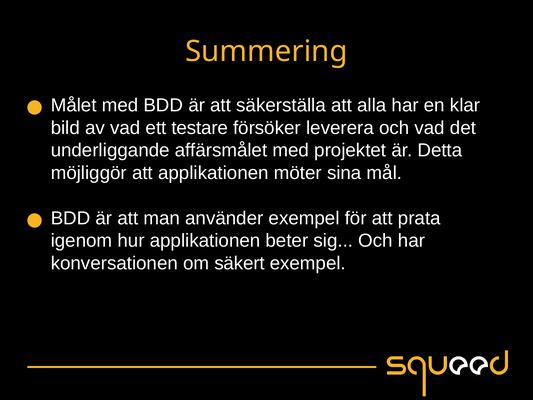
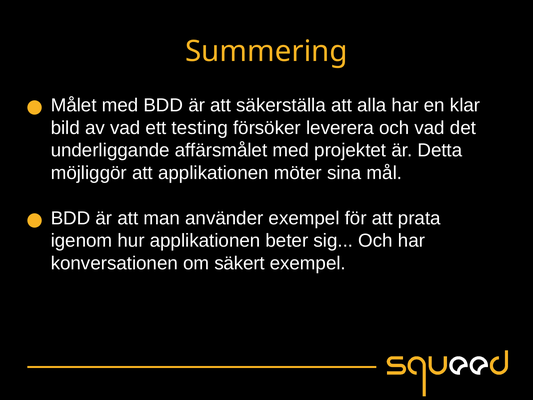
testare: testare -> testing (200, 128)
